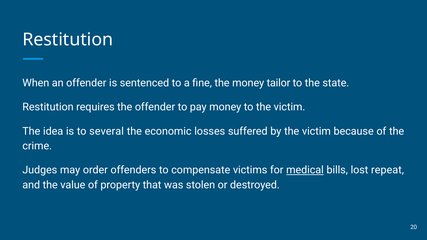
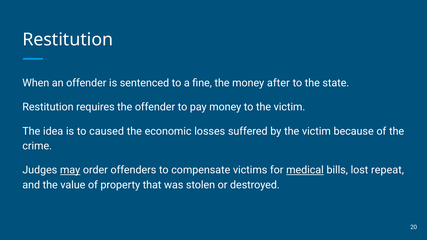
tailor: tailor -> after (278, 83)
several: several -> caused (107, 131)
may underline: none -> present (70, 170)
